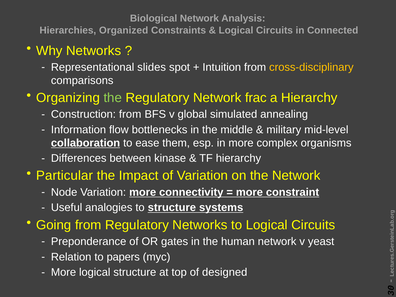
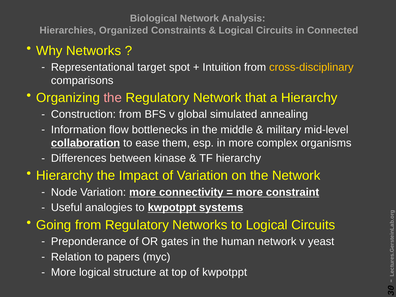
slides: slides -> target (152, 67)
the colour: light green -> pink (113, 98)
frac: frac -> that (256, 98)
Particular: Particular -> Hierarchy (65, 176)
to structure: structure -> kwpotppt (172, 208)
of designed: designed -> kwpotppt (225, 272)
